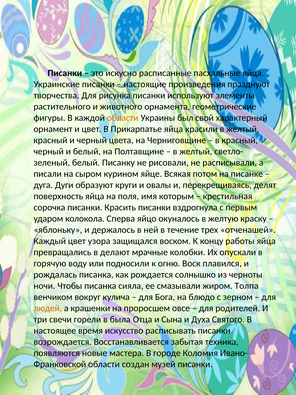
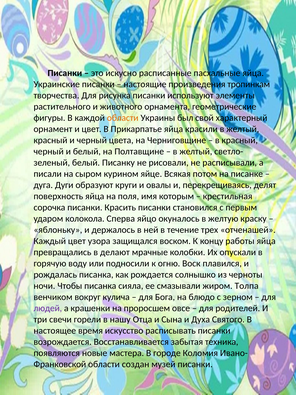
празднуют: празднуют -> тропинкам (249, 84)
вздрогнула: вздрогнула -> становился (195, 207)
людей colour: orange -> purple (48, 308)
была: была -> нашу (120, 319)
